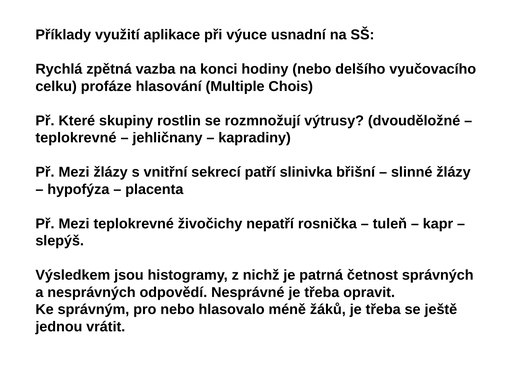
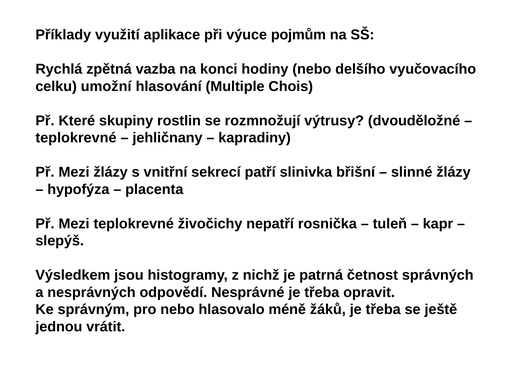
usnadní: usnadní -> pojmům (298, 35)
profáze: profáze -> umožní (106, 86)
